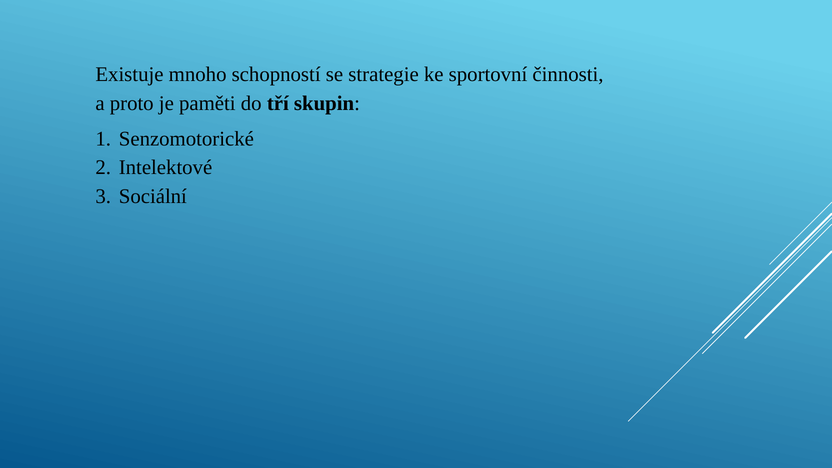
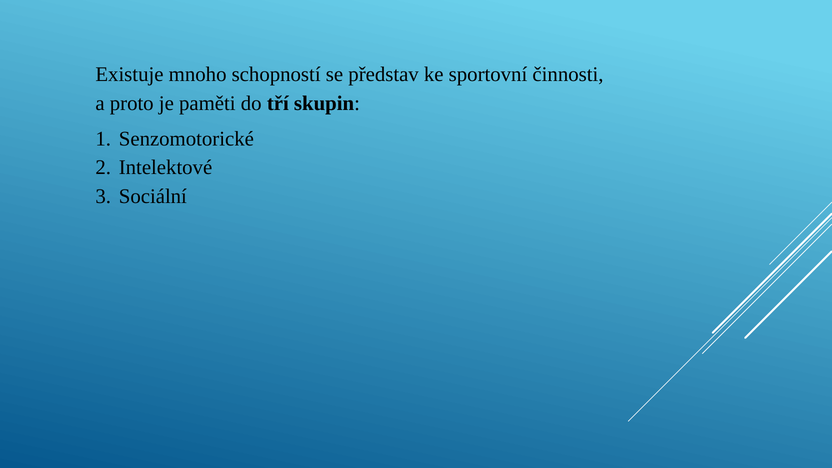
strategie: strategie -> představ (384, 75)
